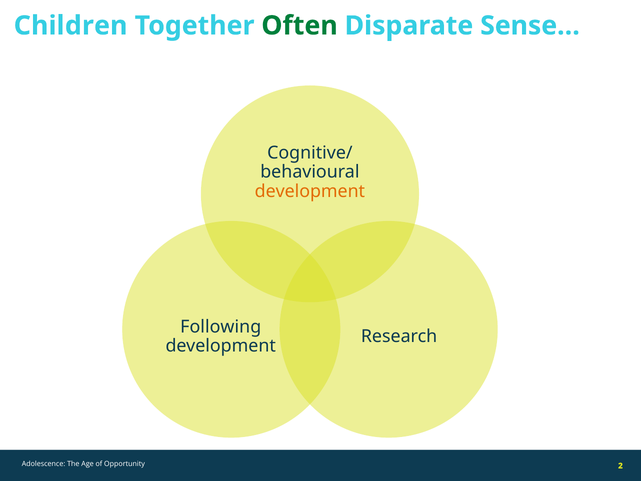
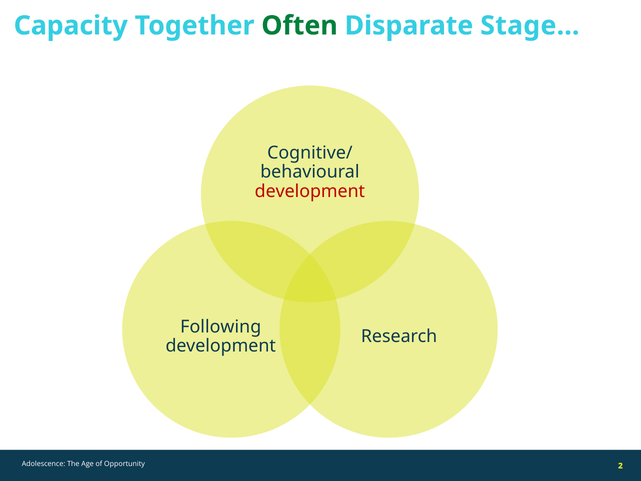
Children: Children -> Capacity (71, 26)
Sense…: Sense… -> Stage… (530, 26)
development colour: orange -> red (310, 191)
